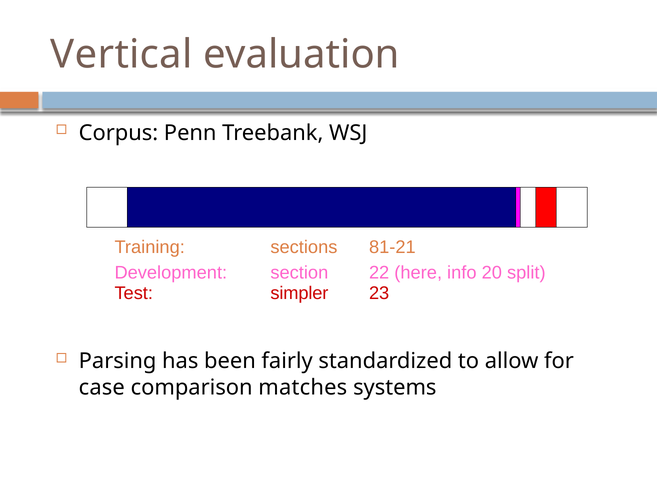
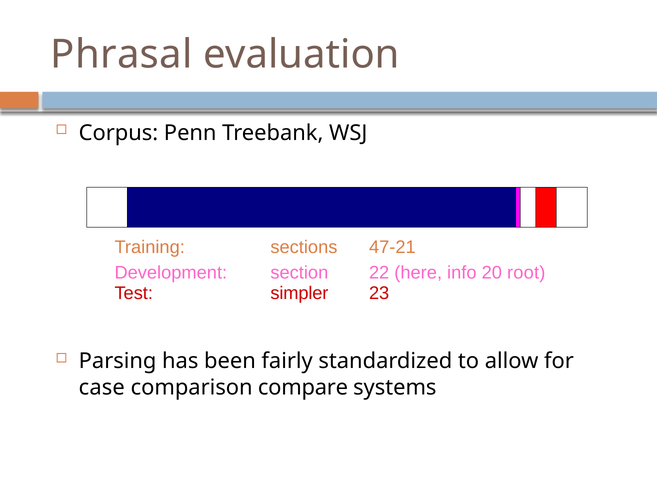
Vertical: Vertical -> Phrasal (122, 55)
81-21: 81-21 -> 47-21 (392, 248)
split: split -> root (526, 273)
matches: matches -> compare (303, 388)
